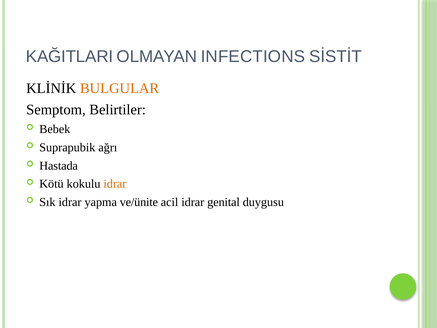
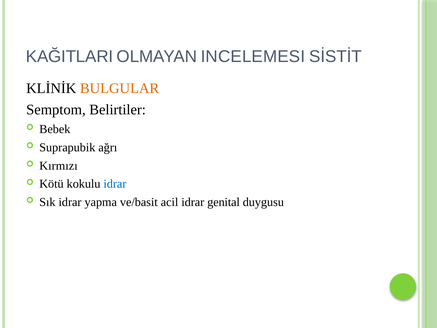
INFECTIONS: INFECTIONS -> INCELEMESI (253, 57)
Hastada: Hastada -> Kırmızı (59, 166)
idrar colour: orange -> blue (115, 184)
ve/ünite: ve/ünite -> ve/basit (139, 202)
